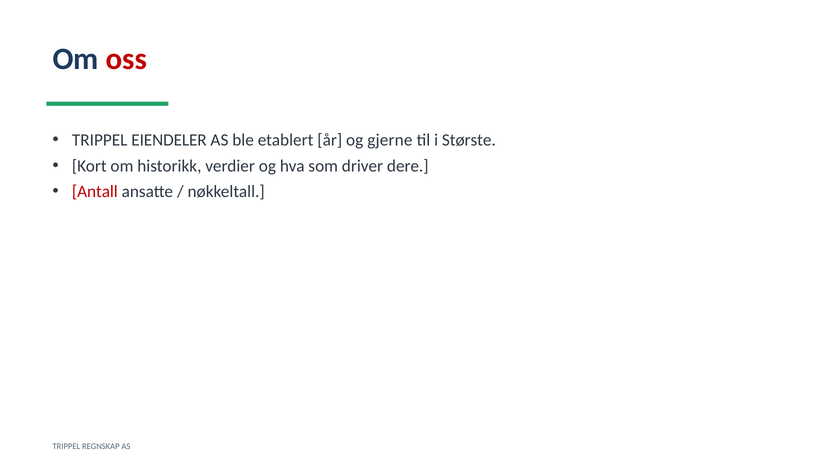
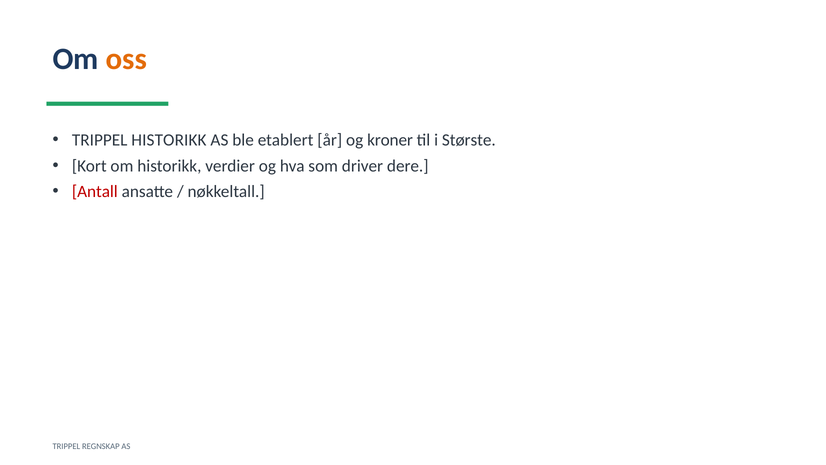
oss colour: red -> orange (126, 59)
TRIPPEL EIENDELER: EIENDELER -> HISTORIKK (169, 140)
gjerne: gjerne -> kroner (390, 140)
